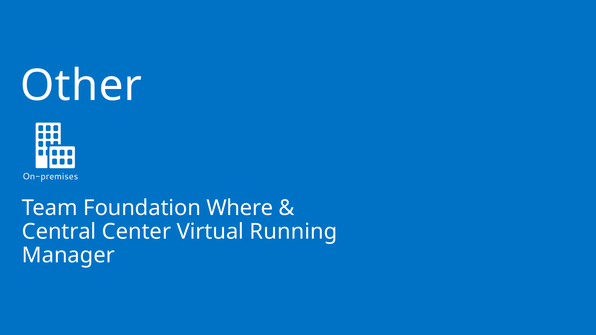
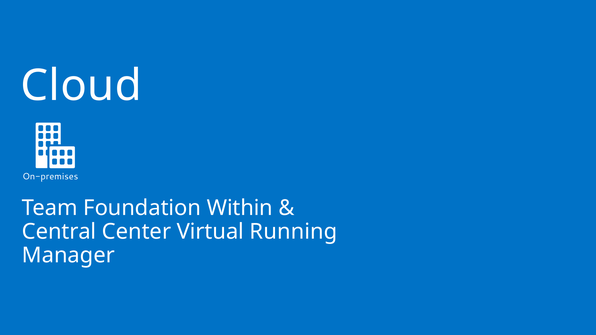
Other: Other -> Cloud (81, 86)
Where: Where -> Within (240, 208)
